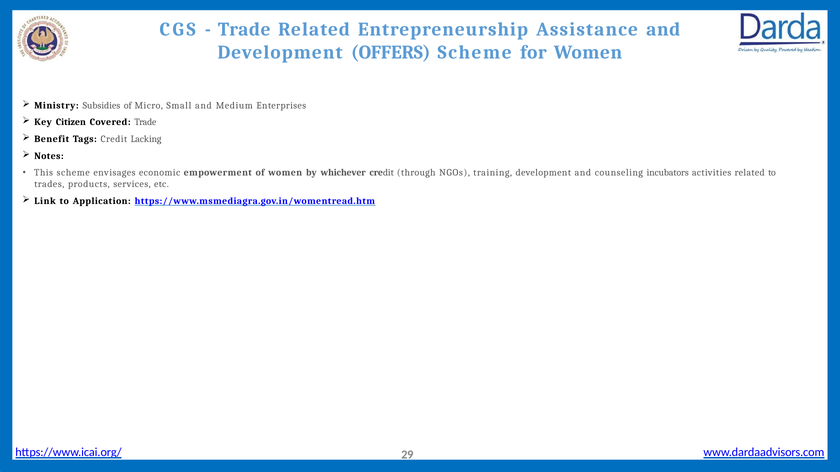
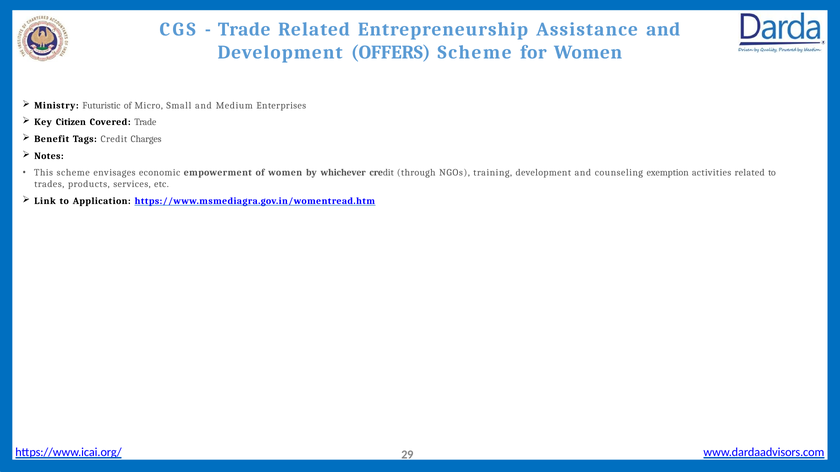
Subsidies: Subsidies -> Futuristic (101, 106)
Lacking: Lacking -> Charges (146, 139)
incubators: incubators -> exemption (668, 173)
